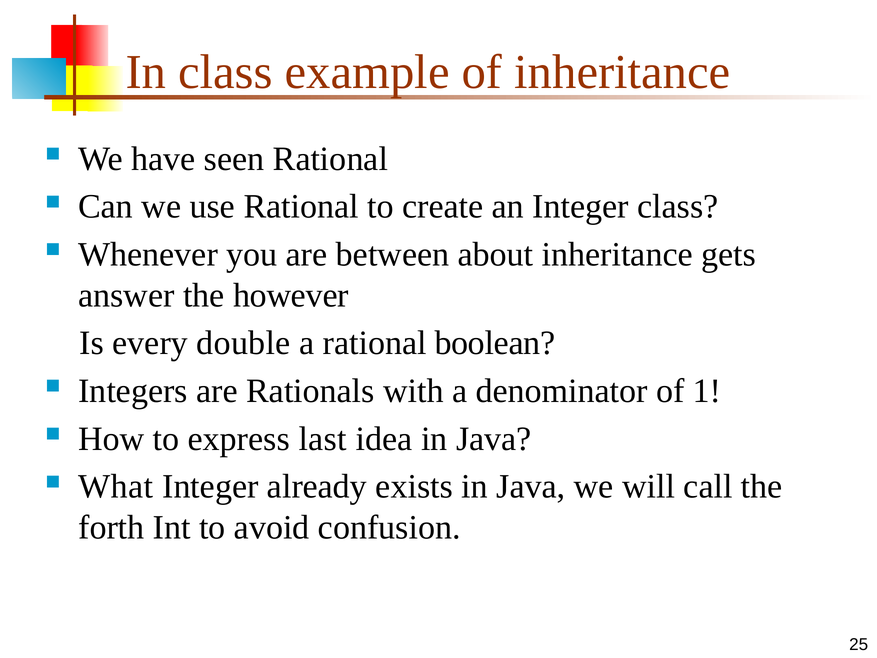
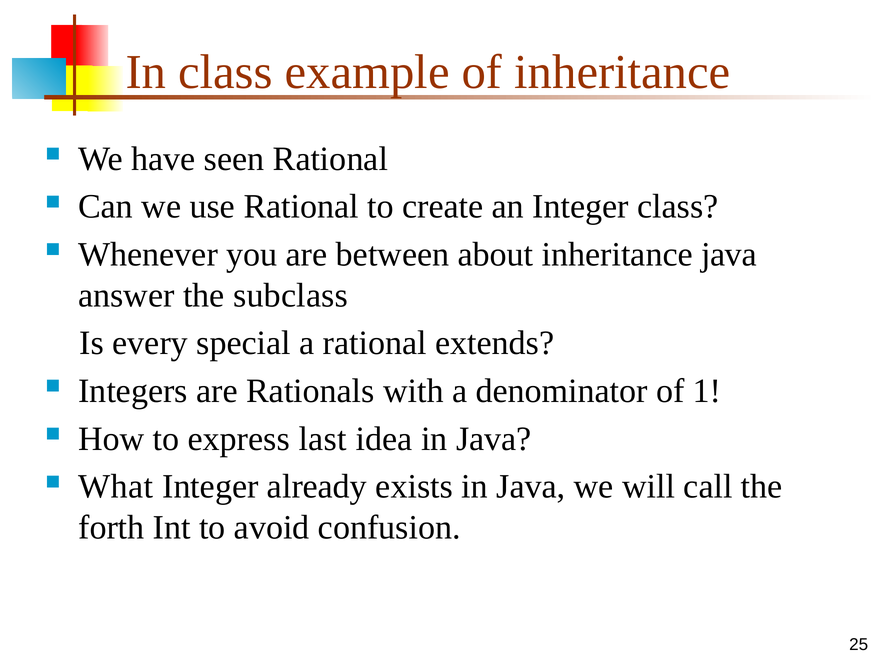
inheritance gets: gets -> java (729, 254)
however: however -> subclass (291, 295)
double: double -> special (244, 343)
boolean: boolean -> extends (495, 343)
